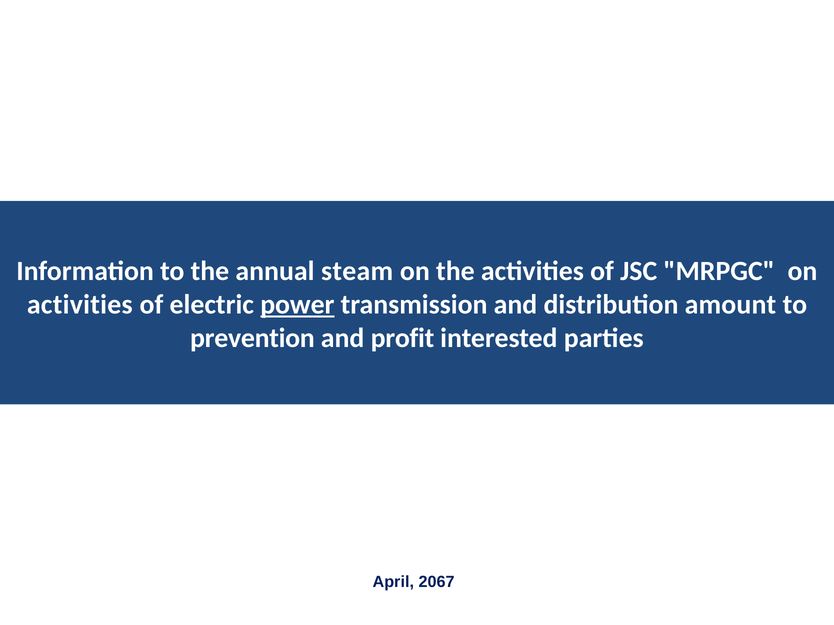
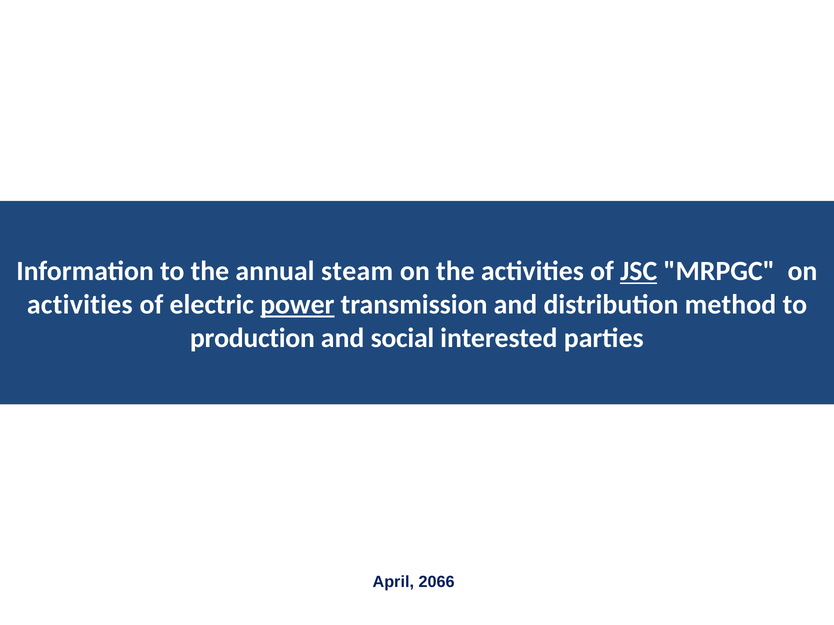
JSC underline: none -> present (639, 271)
amount: amount -> method (730, 305)
prevention: prevention -> production (252, 338)
profit: profit -> social (402, 338)
2067: 2067 -> 2066 (437, 582)
